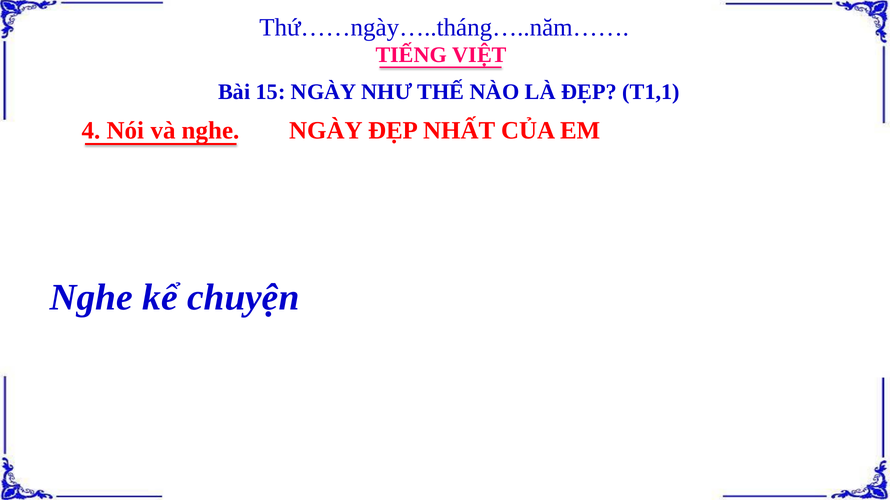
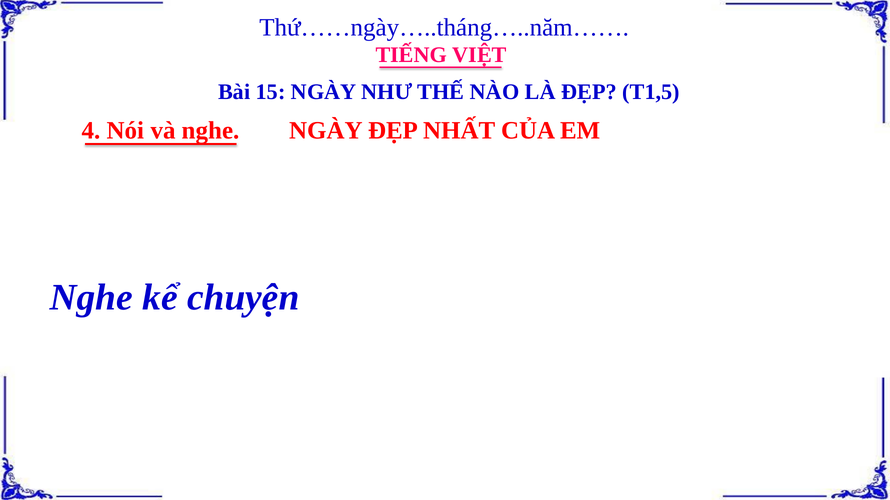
T1,1: T1,1 -> T1,5 (651, 92)
